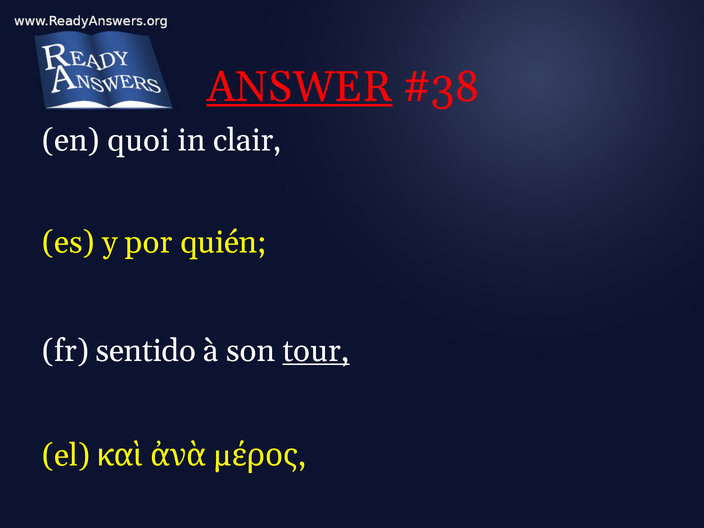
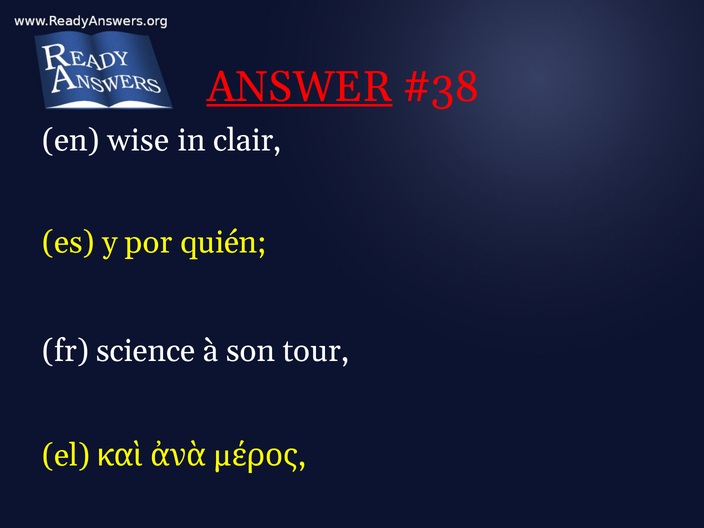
quoi: quoi -> wise (138, 140)
sentido: sentido -> science (146, 351)
tour underline: present -> none (316, 351)
